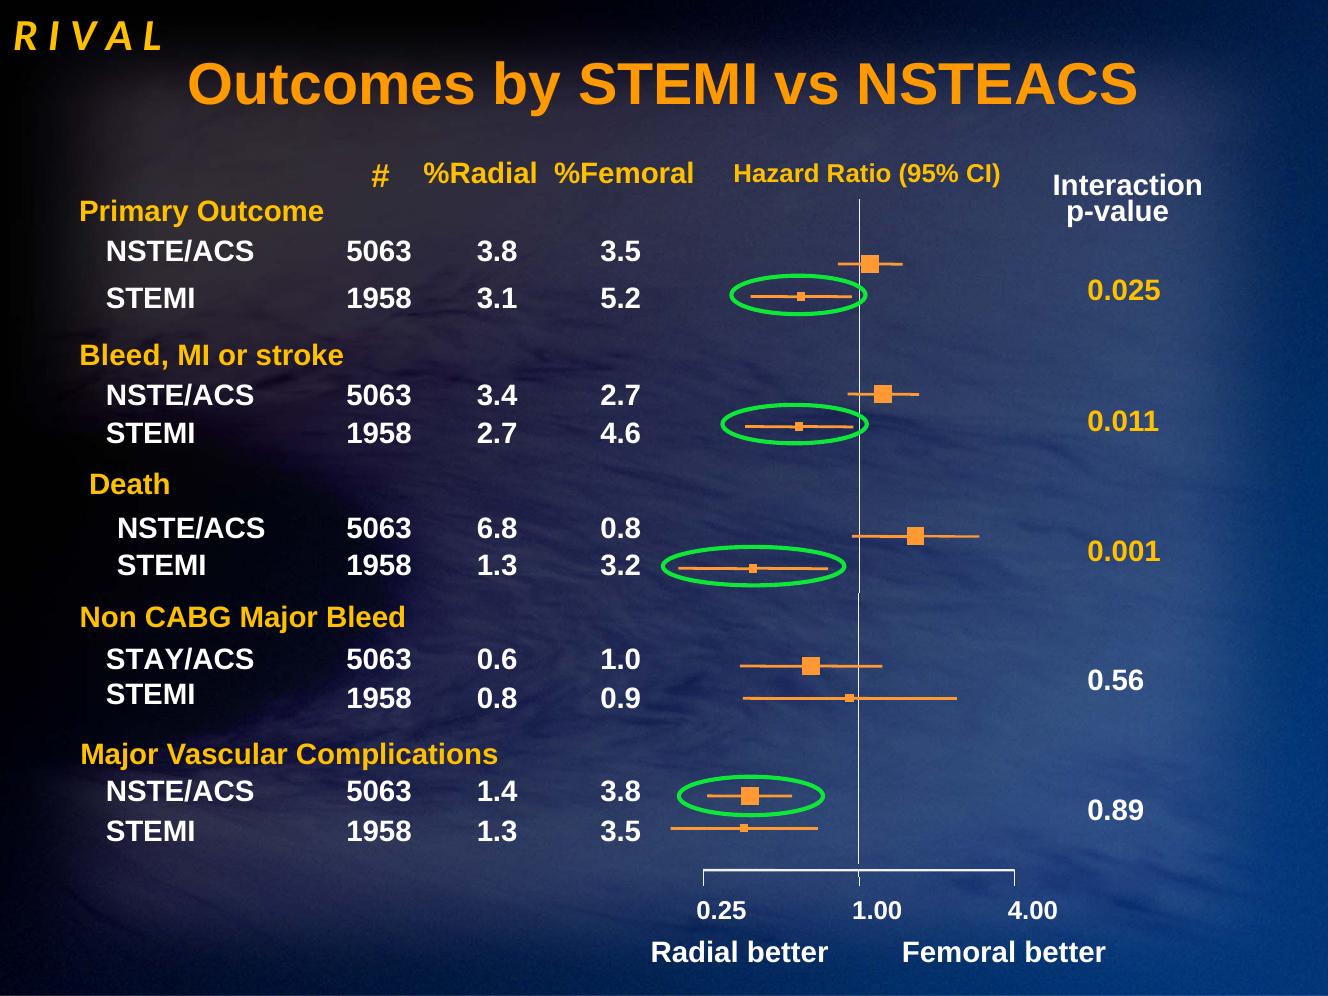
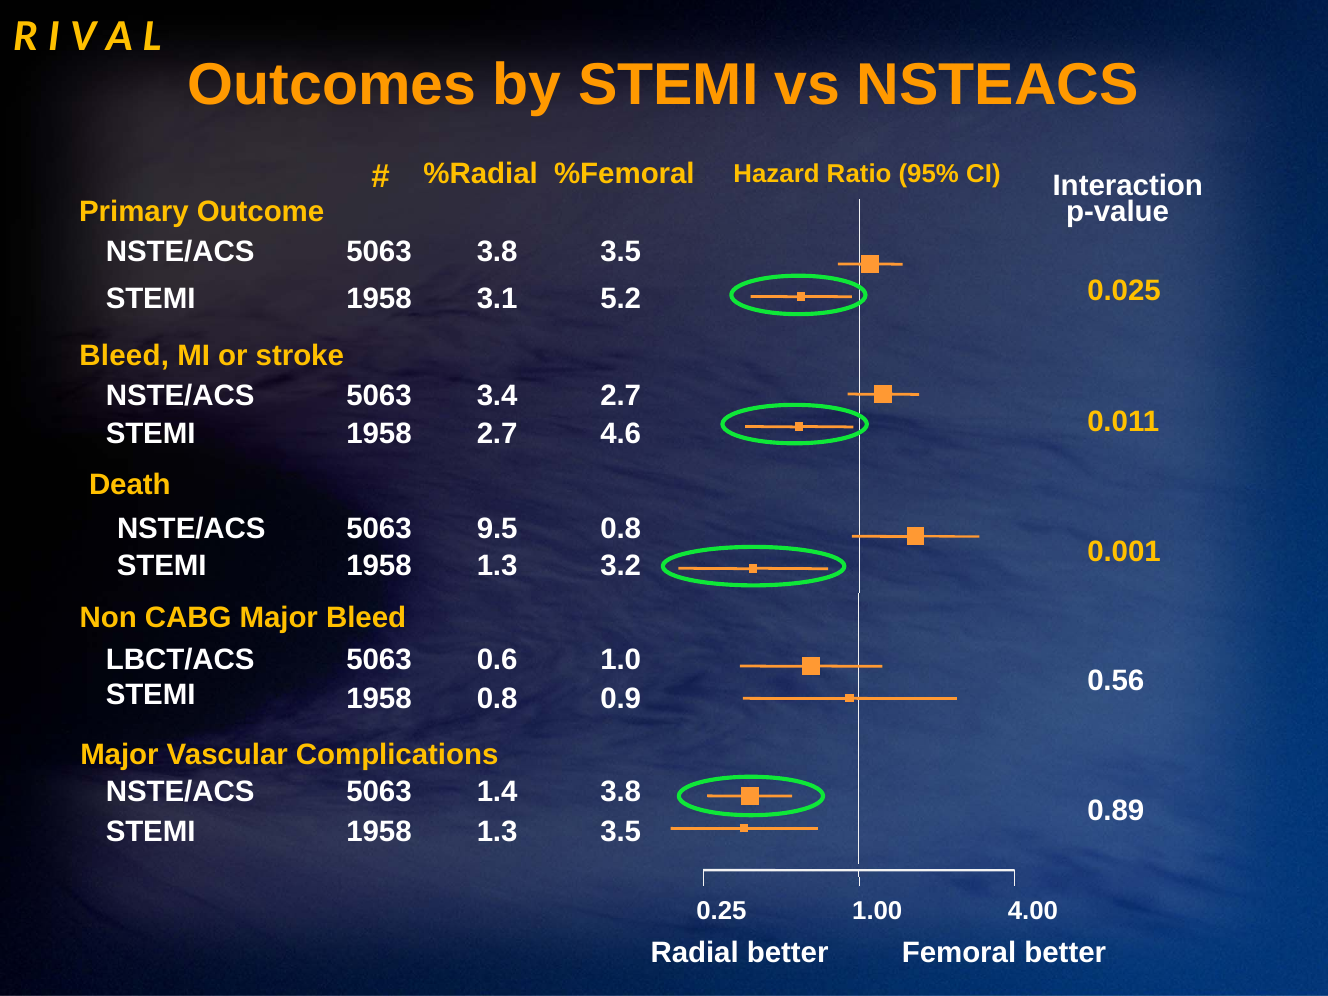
6.8: 6.8 -> 9.5 (497, 529)
STAY/ACS: STAY/ACS -> LBCT/ACS (180, 660)
